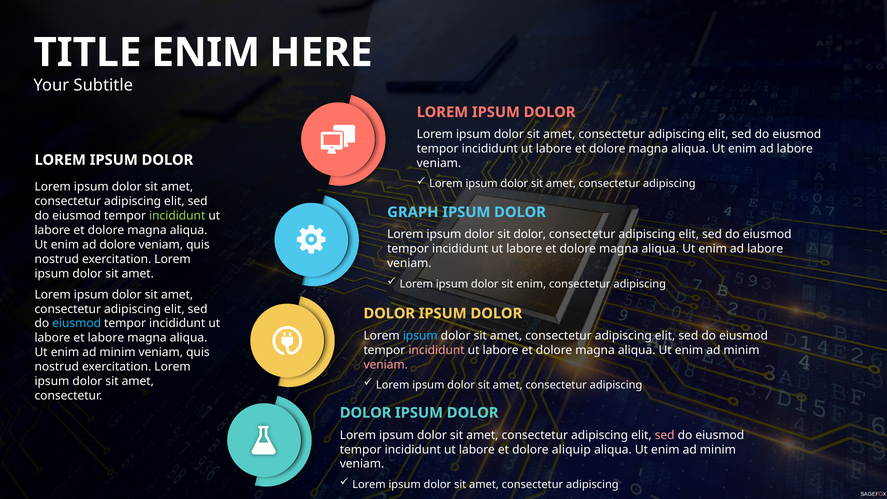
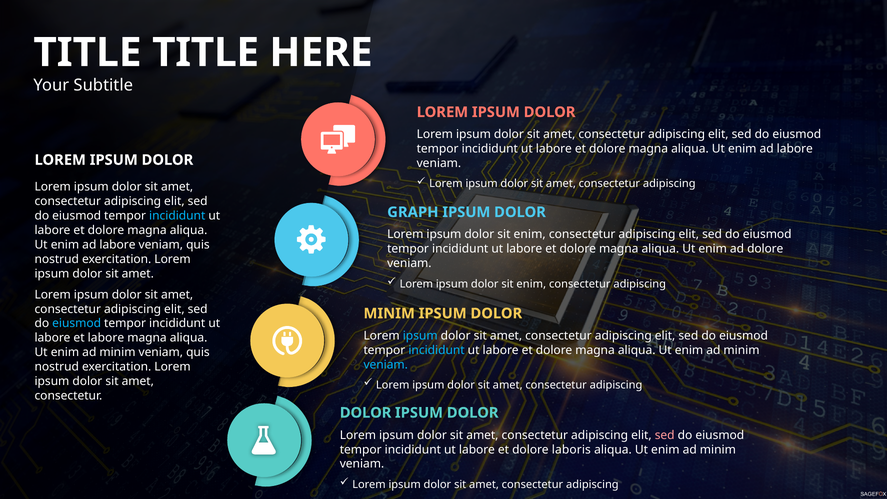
ENIM: ENIM -> TITLE (206, 53)
incididunt colour: light green -> light blue (177, 216)
dolor: dolor -> enim (530, 234)
dolore: dolore -> labore (117, 245)
labore: labore -> dolore (765, 249)
DOLOR: DOLOR -> MINIM (389, 313)
incididunt colour: pink -> light blue (437, 350)
veniam colour: pink -> light blue (386, 365)
aliquip: aliquip -> laboris (571, 449)
